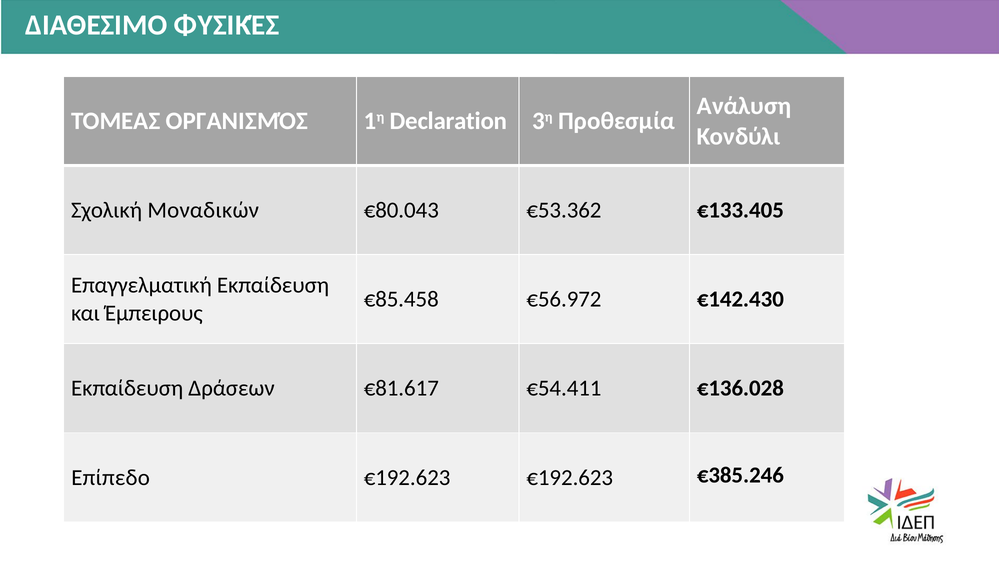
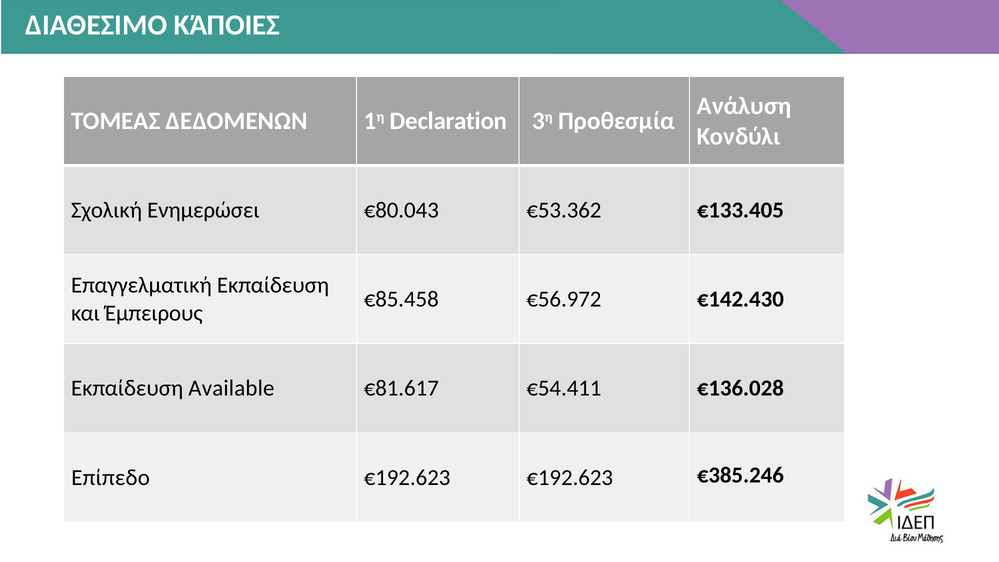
ΦΥΣΙΚΈΣ: ΦΥΣΙΚΈΣ -> ΚΆΠΟΙΕΣ (227, 25)
ΟΡΓΑΝΙΣΜΌΣ: ΟΡΓΑΝΙΣΜΌΣ -> ΔΕΔΟΜΕΝΩΝ (237, 121)
Μοναδικών: Μοναδικών -> Ενημερώσει (203, 210)
Δράσεων: Δράσεων -> Available (231, 388)
